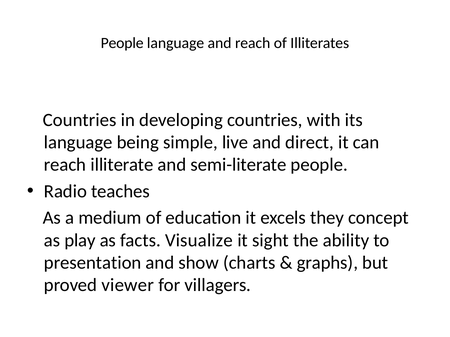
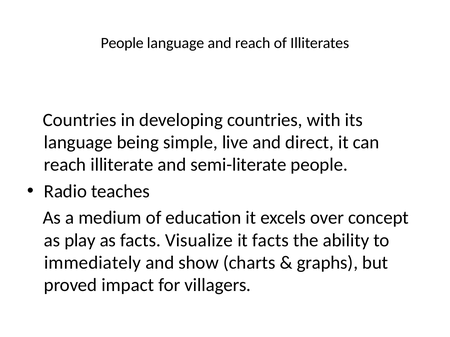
they: they -> over (327, 218)
it sight: sight -> facts (270, 241)
presentation: presentation -> immediately (93, 263)
viewer: viewer -> impact (128, 286)
